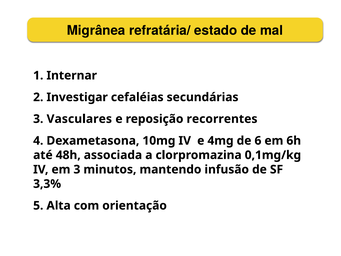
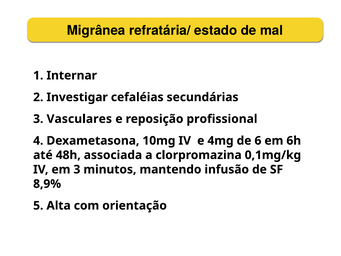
recorrentes: recorrentes -> profissional (222, 119)
3,3%: 3,3% -> 8,9% (47, 184)
